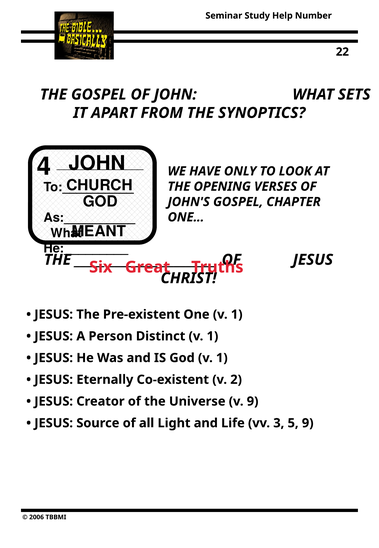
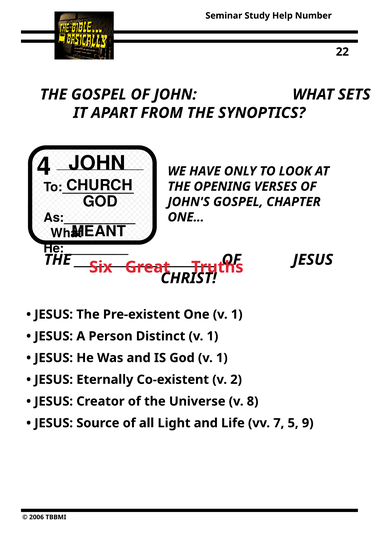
v 9: 9 -> 8 (253, 401)
3: 3 -> 7 (279, 423)
